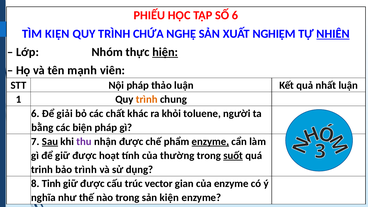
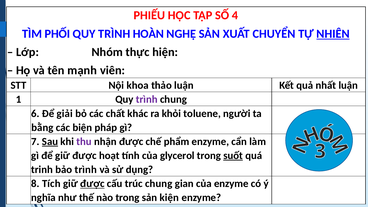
SỐ 6: 6 -> 4 (235, 15)
TÌM KIỆN: KIỆN -> PHỐI (57, 34)
CHỨA: CHỨA -> HOÀN (148, 34)
NGHIỆM: NGHIỆM -> CHUYỂN (274, 34)
hiện underline: present -> none (165, 52)
Nội pháp: pháp -> khoa (138, 85)
trình colour: orange -> purple (147, 99)
enzyme underline: present -> none (210, 142)
thường: thường -> glycerol (177, 156)
Tinh: Tinh -> Tích (51, 184)
được underline: none -> present (92, 184)
trúc vector: vector -> chung (159, 184)
